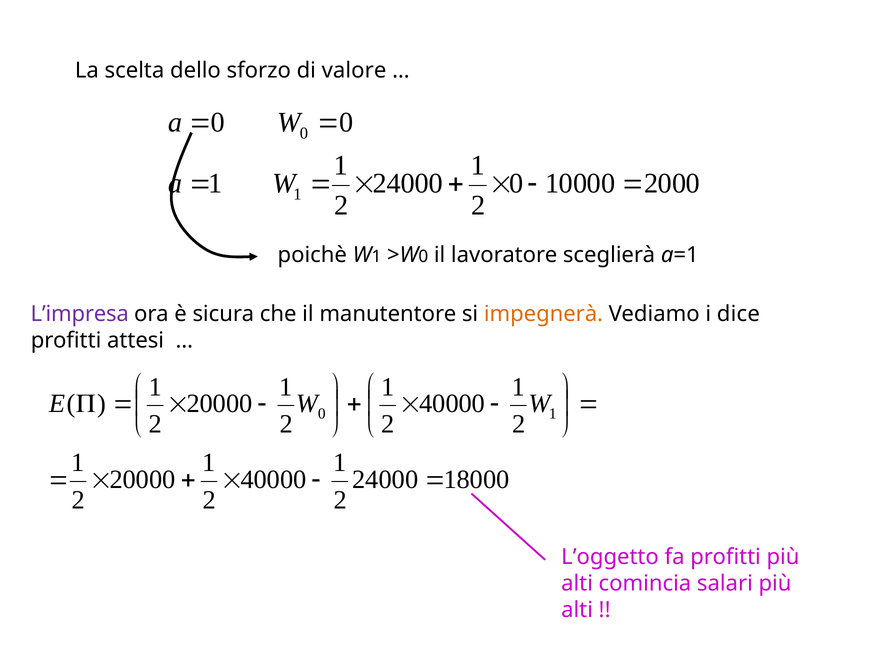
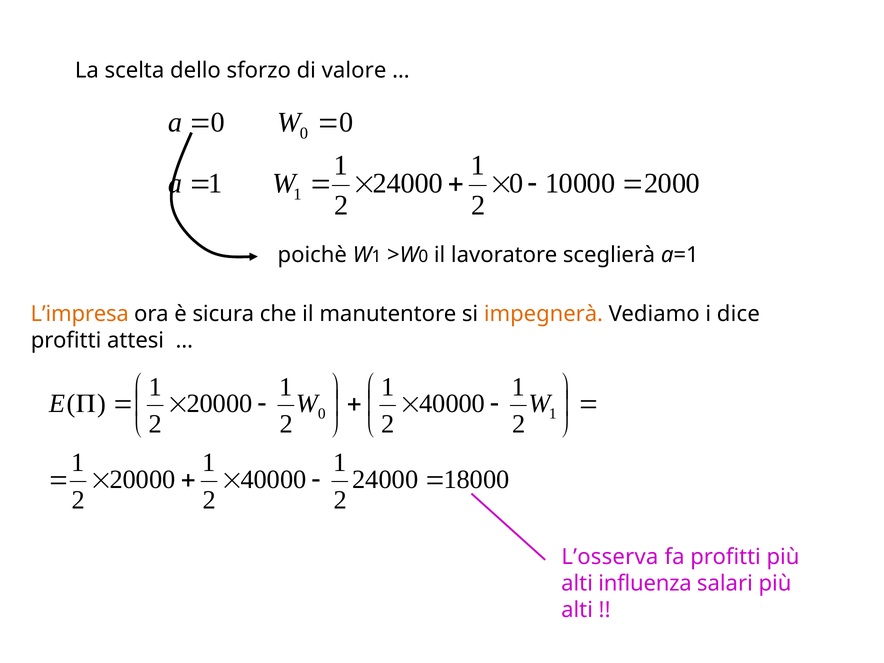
L’impresa colour: purple -> orange (80, 314)
L’oggetto: L’oggetto -> L’osserva (610, 557)
comincia: comincia -> influenza (645, 583)
